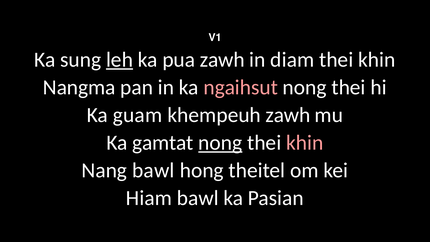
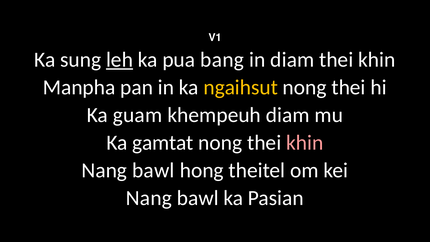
pua zawh: zawh -> bang (222, 60)
Nangma: Nangma -> Manpha (79, 87)
ngaihsut colour: pink -> yellow (241, 87)
khempeuh zawh: zawh -> diam (288, 115)
nong underline: present -> none (220, 143)
Hiam: Hiam -> Nang (149, 198)
